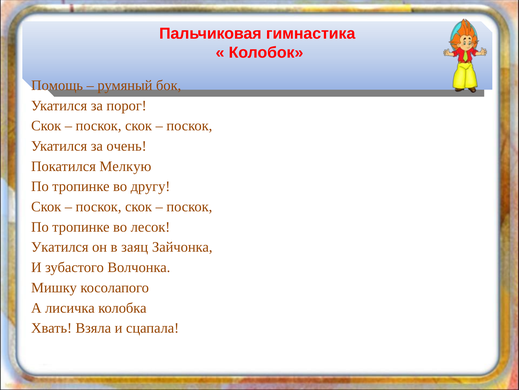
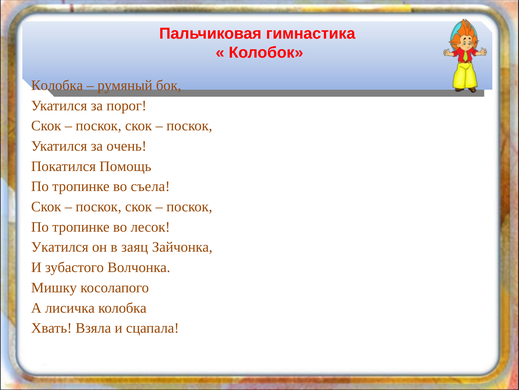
Помощь: Помощь -> Колобка (57, 85)
Мелкую: Мелкую -> Помощь (125, 166)
другу: другу -> съела (150, 186)
